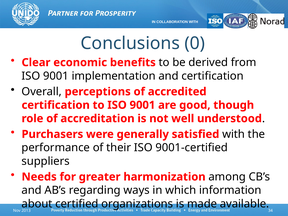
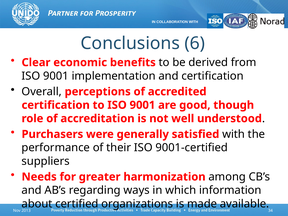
0: 0 -> 6 (195, 43)
